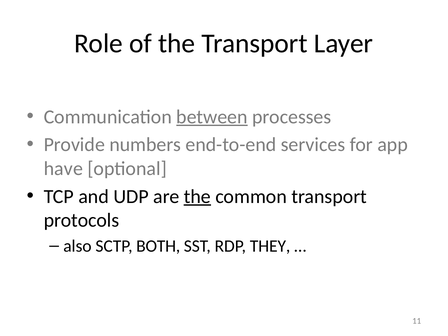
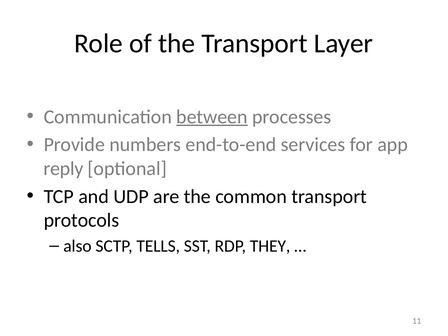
have: have -> reply (63, 169)
the underline: present -> none (197, 196)
BOTH: BOTH -> TELLS (158, 246)
